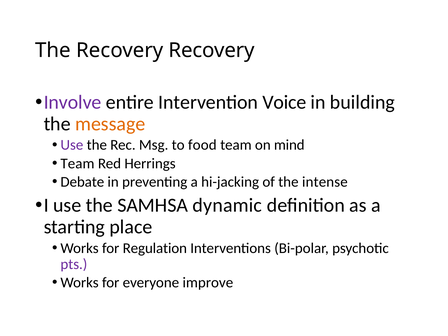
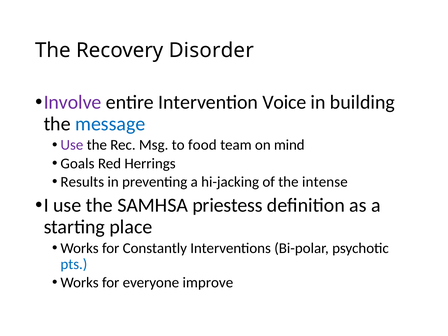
Recovery Recovery: Recovery -> Disorder (211, 50)
message colour: orange -> blue (110, 124)
Team: Team -> Goals (77, 163)
Debate: Debate -> Results (82, 182)
dynamic: dynamic -> priestess (228, 205)
Regulation: Regulation -> Constantly (155, 248)
pts colour: purple -> blue (74, 264)
